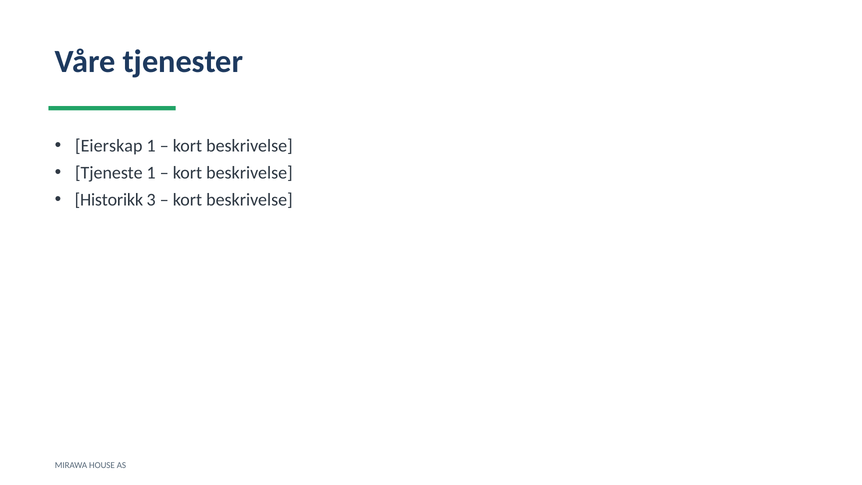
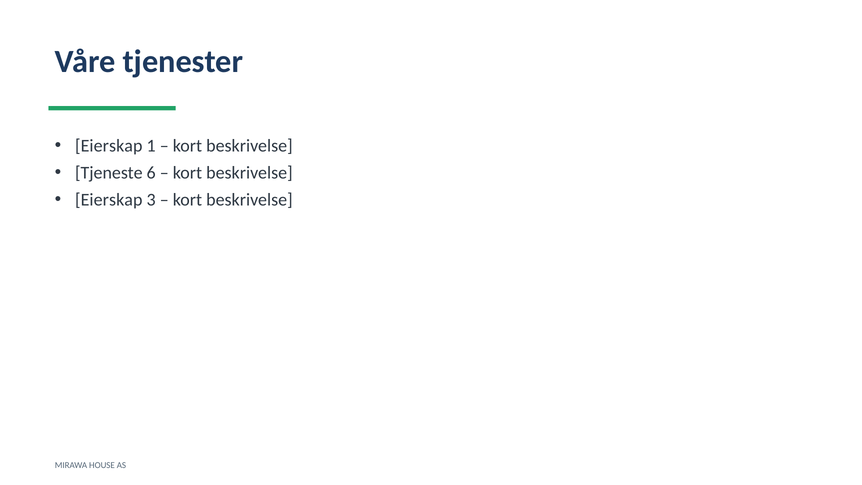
Tjeneste 1: 1 -> 6 (151, 173)
Historikk: Historikk -> Eierskap (109, 200)
